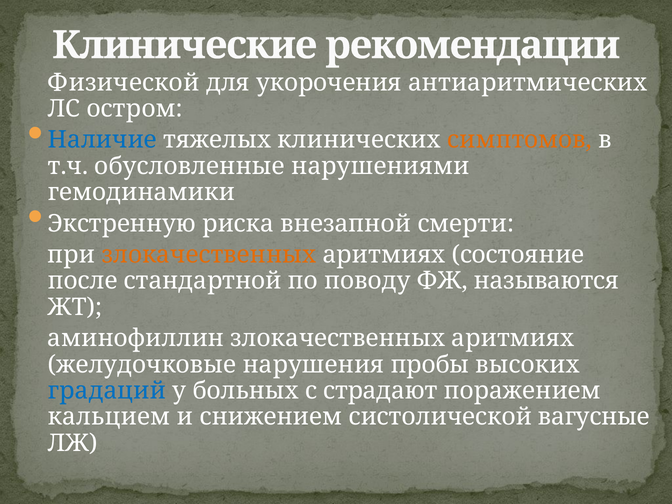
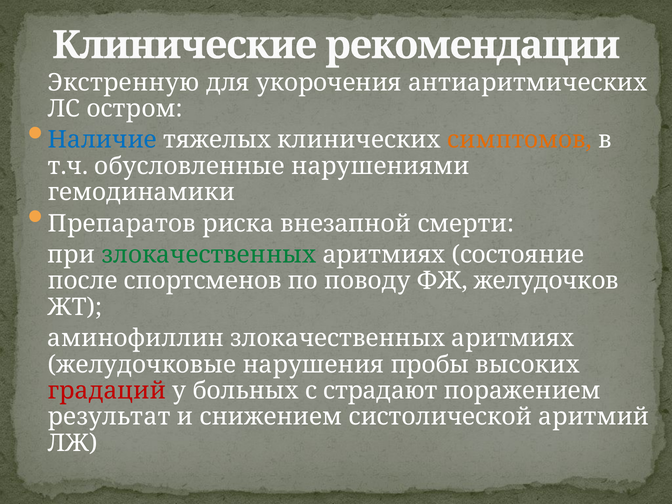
Физической: Физической -> Экстренную (124, 83)
Экстренную: Экстренную -> Препаратов (122, 224)
злокачественных colour: orange -> green (209, 255)
стандартной: стандартной -> спортсменов (203, 281)
называются: называются -> желудочков (546, 281)
градаций colour: blue -> red (107, 391)
кальцием: кальцием -> результат (109, 417)
вагусные: вагусные -> аритмий (594, 417)
